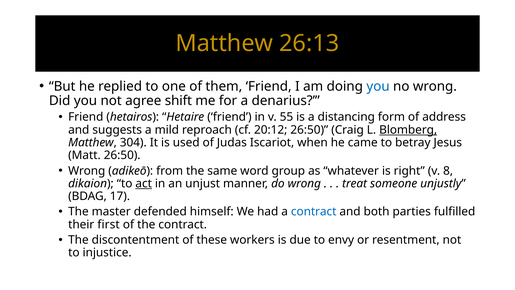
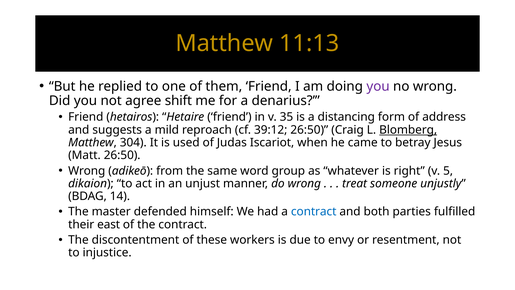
26:13: 26:13 -> 11:13 (309, 43)
you colour: blue -> purple (378, 86)
55: 55 -> 35 (286, 117)
20:12: 20:12 -> 39:12 (271, 130)
8: 8 -> 5 (448, 171)
act underline: present -> none (144, 183)
17: 17 -> 14 (120, 196)
first: first -> east (109, 224)
